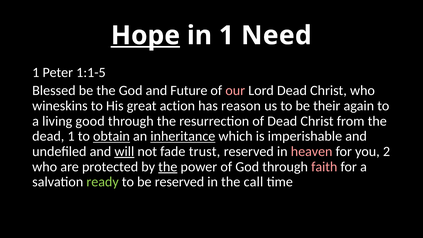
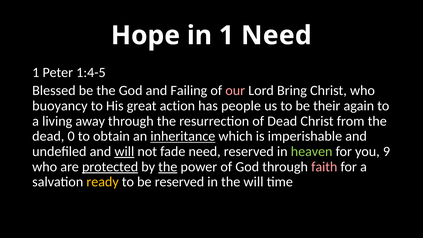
Hope underline: present -> none (145, 35)
1:1-5: 1:1-5 -> 1:4-5 (91, 72)
Future: Future -> Failing (189, 91)
Lord Dead: Dead -> Bring (292, 91)
wineskins: wineskins -> buoyancy (60, 106)
reason: reason -> people (241, 106)
good: good -> away (90, 121)
dead 1: 1 -> 0 (71, 136)
obtain underline: present -> none (111, 136)
fade trust: trust -> need (205, 151)
heaven colour: pink -> light green (312, 151)
2: 2 -> 9 (387, 151)
protected underline: none -> present (110, 167)
ready colour: light green -> yellow (103, 182)
the call: call -> will (253, 182)
